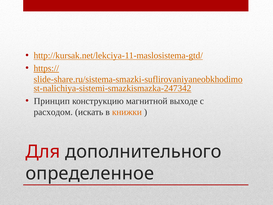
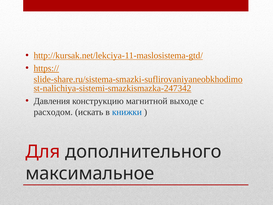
Принцип: Принцип -> Давления (52, 101)
книжки colour: orange -> blue (127, 112)
определенное: определенное -> максимальное (90, 173)
